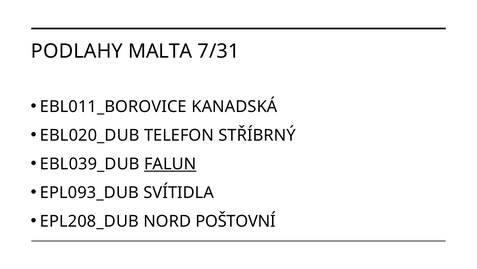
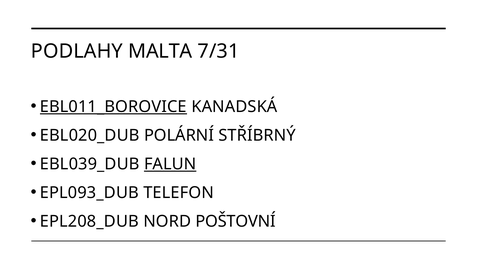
EBL011_BOROVICE underline: none -> present (113, 106)
TELEFON: TELEFON -> POLÁRNÍ (179, 135)
SVÍTIDLA: SVÍTIDLA -> TELEFON (179, 192)
